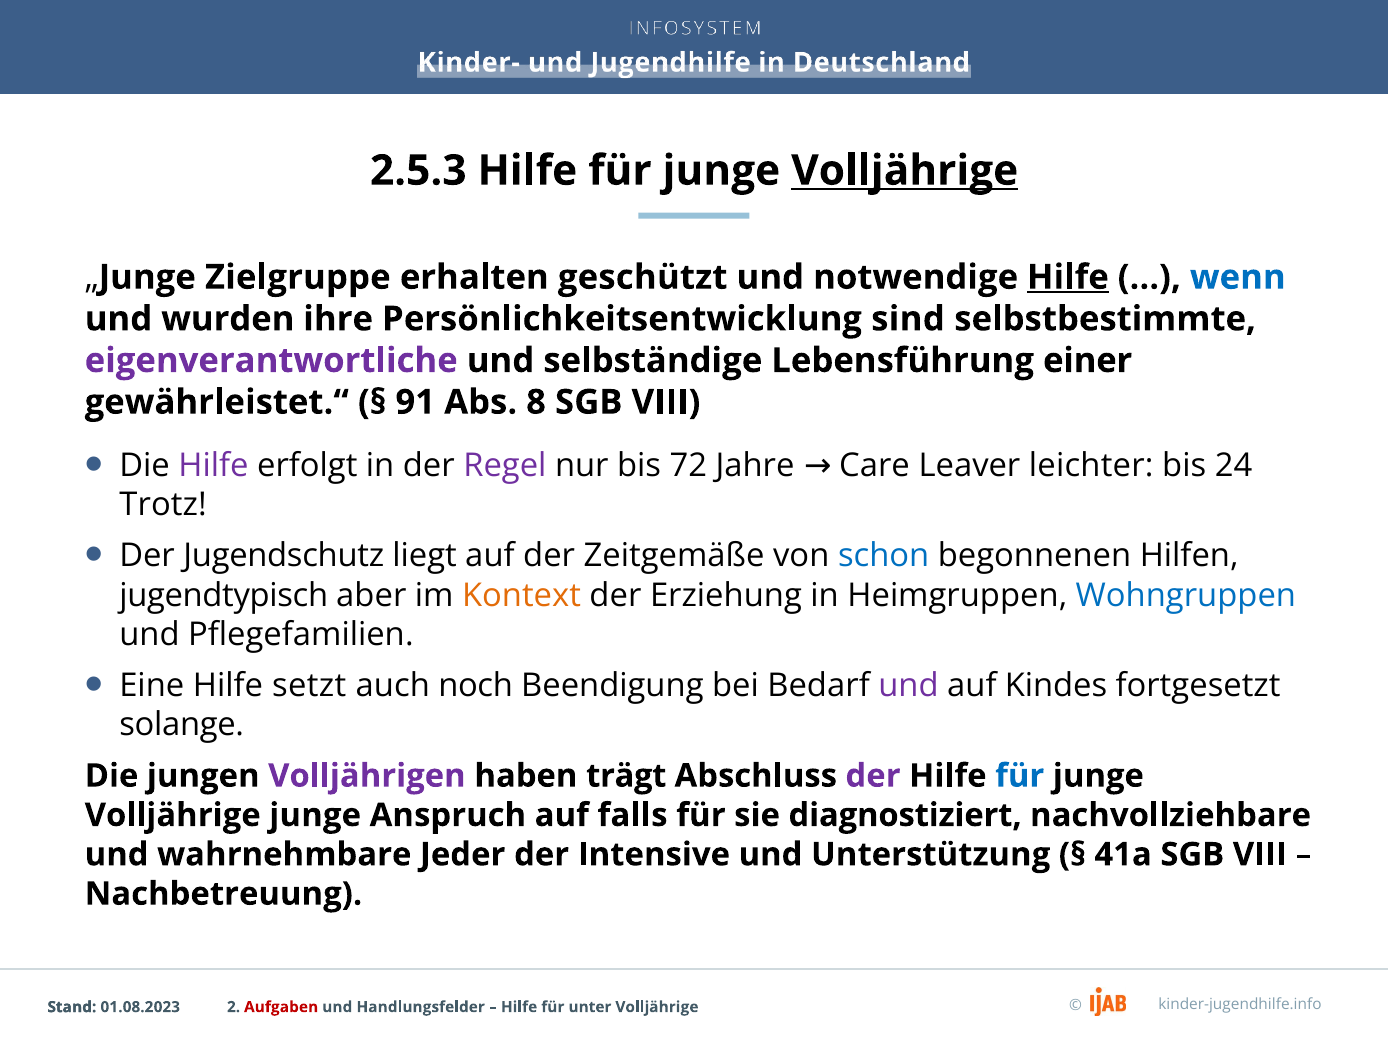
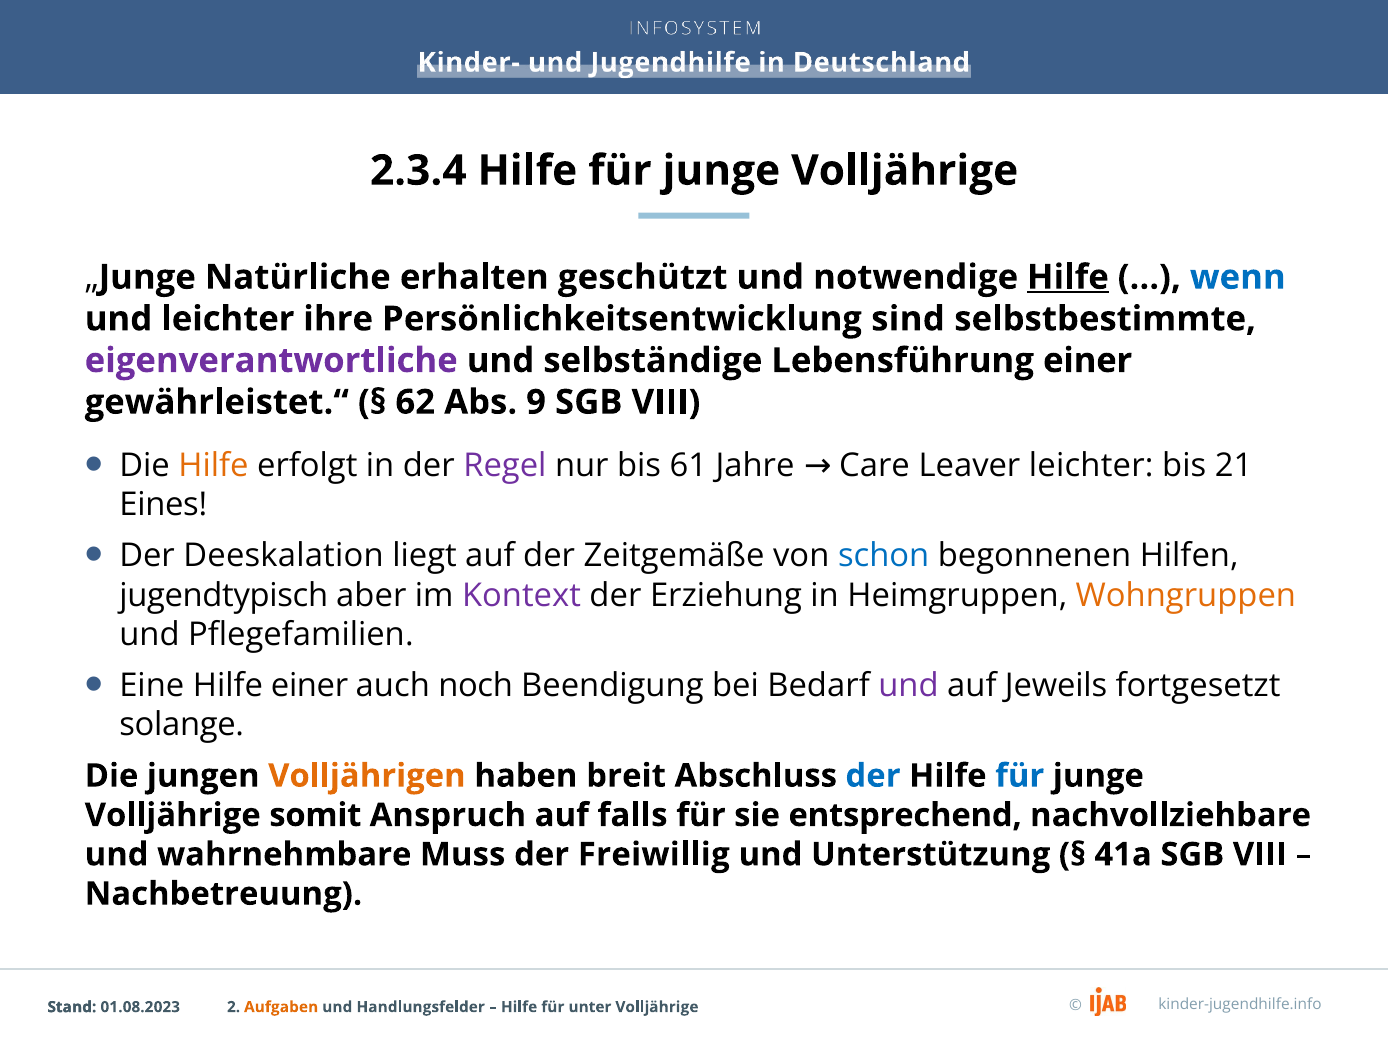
2.5.3: 2.5.3 -> 2.3.4 (418, 171)
Volljährige underline: present -> none (905, 171)
Zielgruppe: Zielgruppe -> Natürliche (298, 277)
und wurden: wurden -> leichter (228, 319)
91: 91 -> 62 (415, 402)
8: 8 -> 9 (536, 402)
Hilfe colour: purple -> orange (213, 466)
72: 72 -> 61 (688, 466)
24: 24 -> 21 (1234, 466)
Trotz: Trotz -> Eines (163, 505)
Jugendschutz: Jugendschutz -> Deeskalation (284, 556)
Kontext colour: orange -> purple (522, 595)
Wohngruppen colour: blue -> orange (1186, 595)
Hilfe setzt: setzt -> einer (310, 686)
Kindes: Kindes -> Jeweils (1056, 686)
Volljährigen colour: purple -> orange (367, 776)
trägt: trägt -> breit (626, 776)
der colour: purple -> blue (873, 776)
Volljährige junge: junge -> somit (315, 815)
diagnostiziert: diagnostiziert -> entsprechend (905, 815)
Jeder: Jeder -> Muss (463, 855)
Intensive: Intensive -> Freiwillig (654, 855)
Aufgaben colour: red -> orange (281, 1007)
